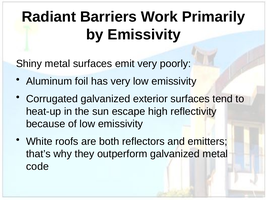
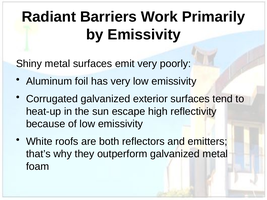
code: code -> foam (38, 167)
